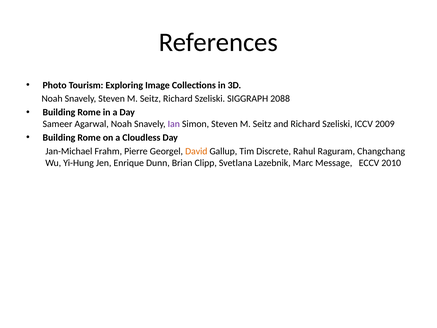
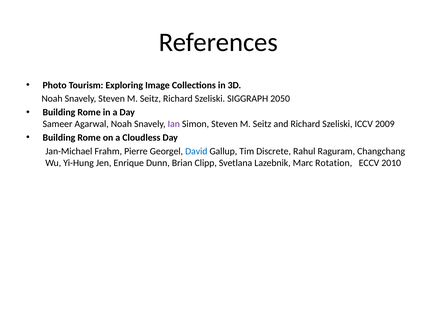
2088: 2088 -> 2050 (280, 99)
David colour: orange -> blue (196, 151)
Message: Message -> Rotation (334, 163)
